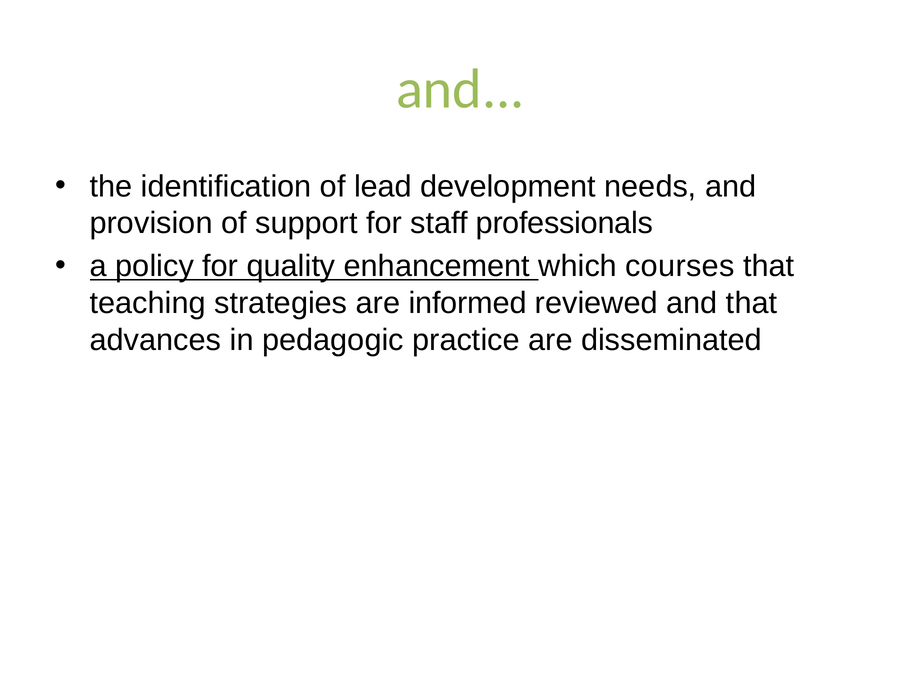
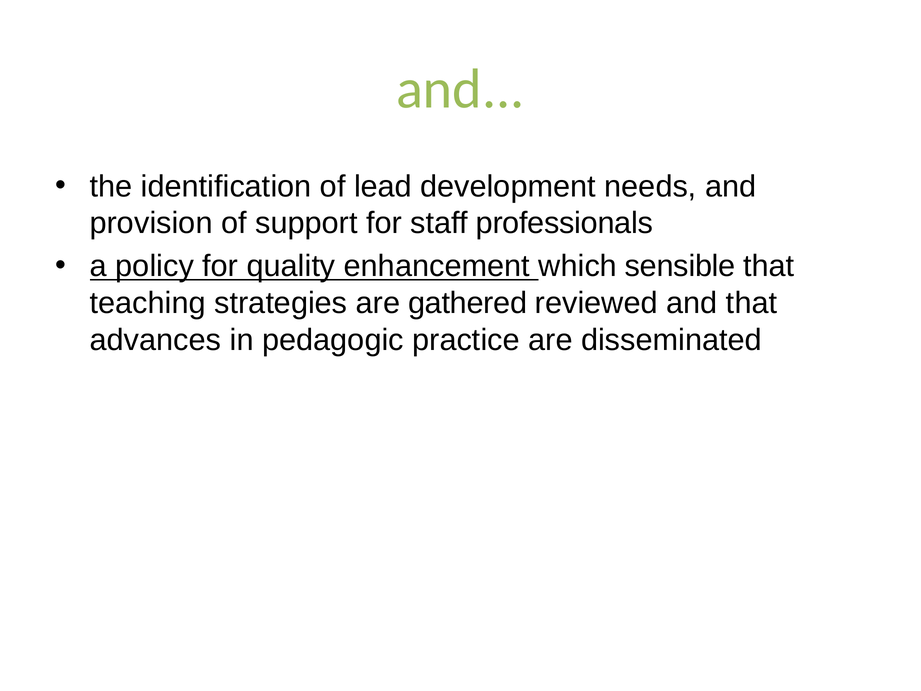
courses: courses -> sensible (680, 266)
informed: informed -> gathered (468, 303)
